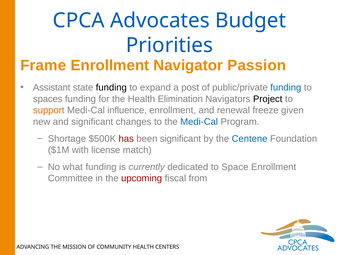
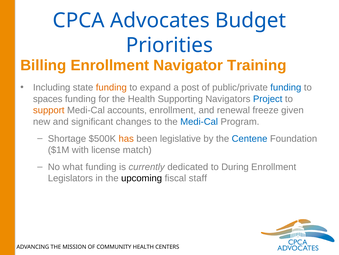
Frame: Frame -> Billing (43, 65)
Passion: Passion -> Training (257, 65)
Assistant: Assistant -> Including (52, 87)
funding colour: black -> orange (111, 87)
Elimination: Elimination -> Supporting (180, 99)
Project colour: black -> blue (268, 99)
influence: influence -> accounts (127, 110)
has colour: red -> orange (126, 138)
been significant: significant -> legislative (180, 138)
Space: Space -> During (235, 167)
Committee: Committee -> Legislators (70, 178)
upcoming colour: red -> black (142, 178)
from: from -> staff (198, 178)
